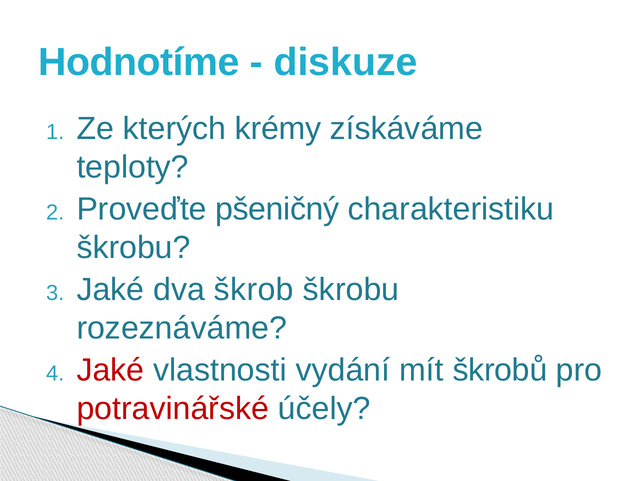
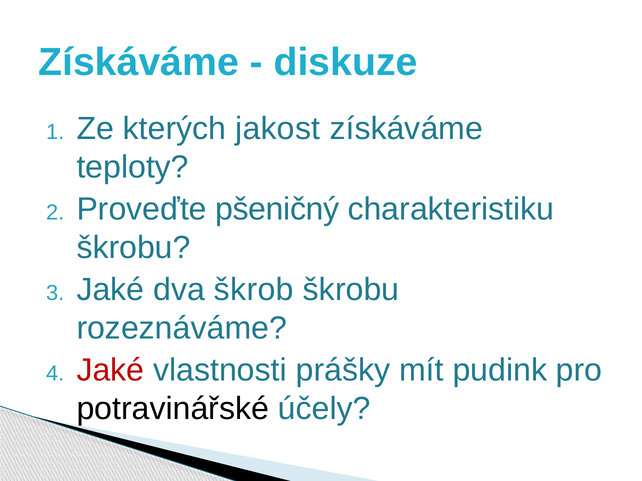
Hodnotíme: Hodnotíme -> Získáváme (139, 62)
krémy: krémy -> jakost (278, 129)
vydání: vydání -> prášky (343, 371)
škrobů: škrobů -> pudink (500, 371)
potravinářské colour: red -> black (173, 409)
